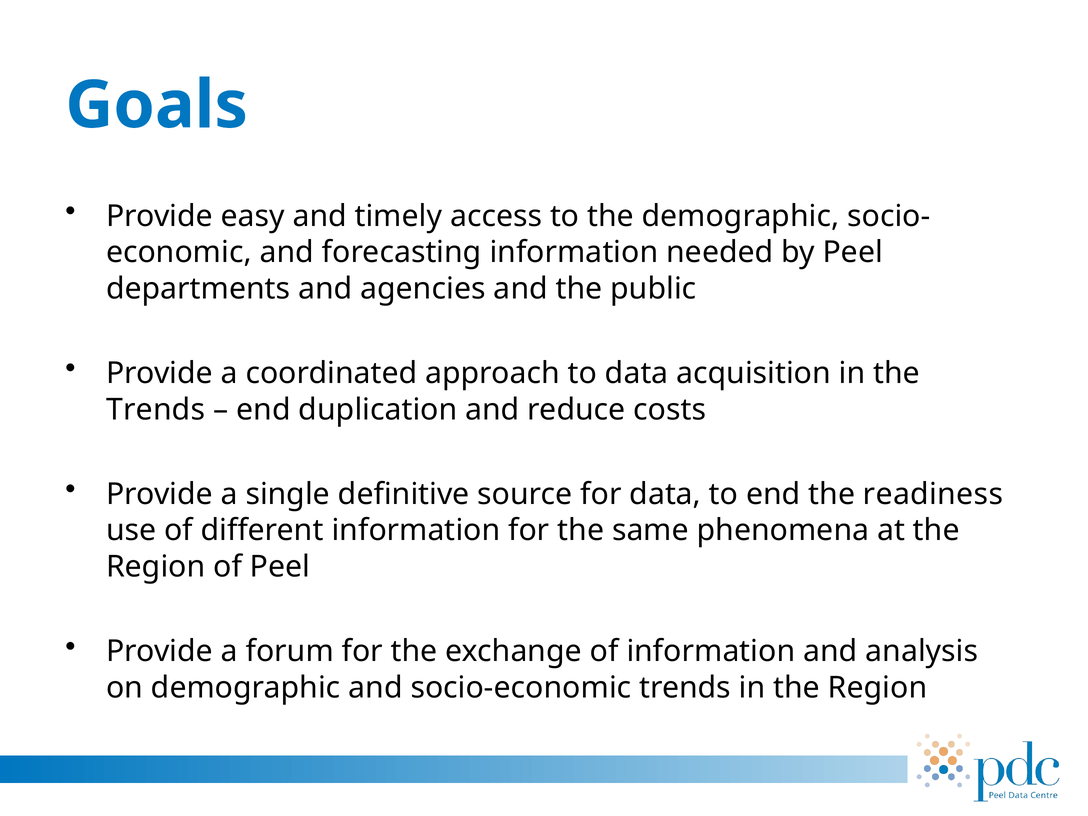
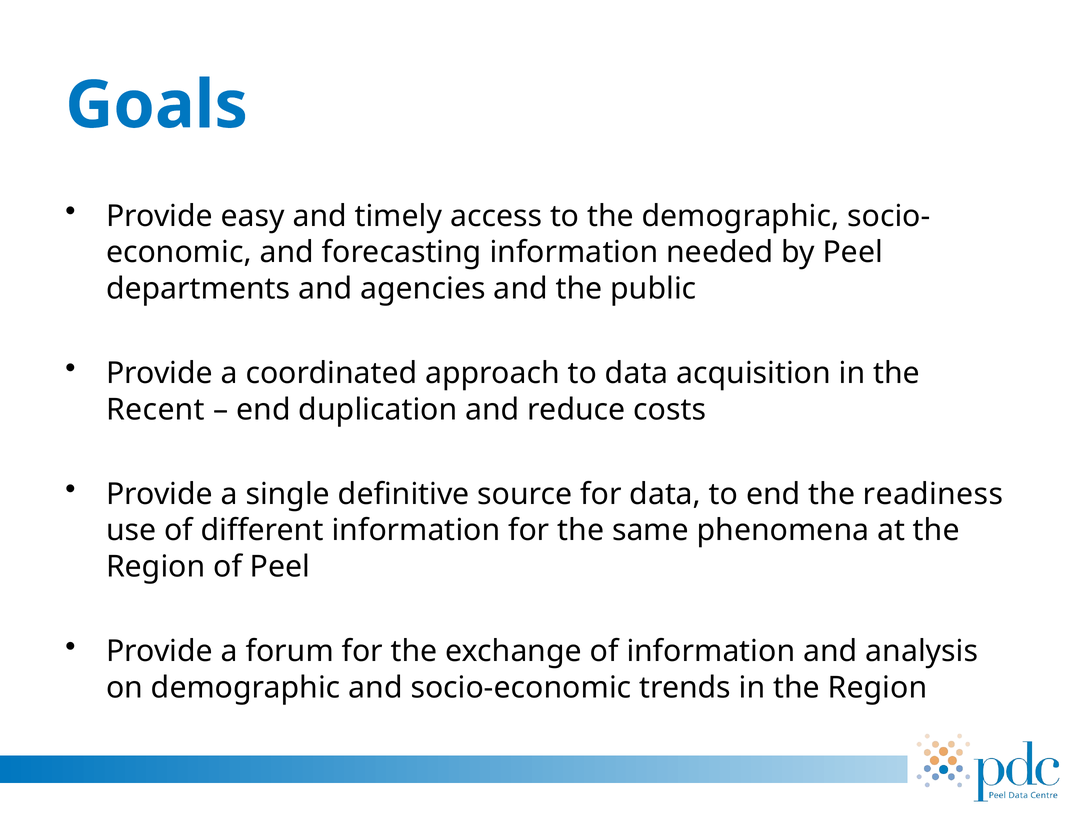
Trends: Trends -> Recent (156, 410)
